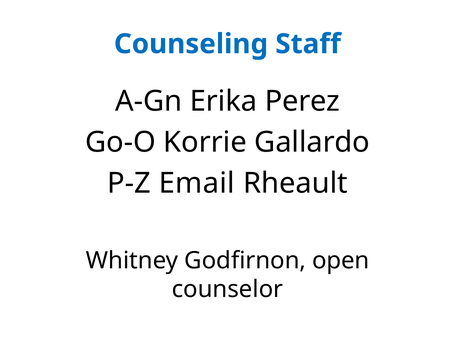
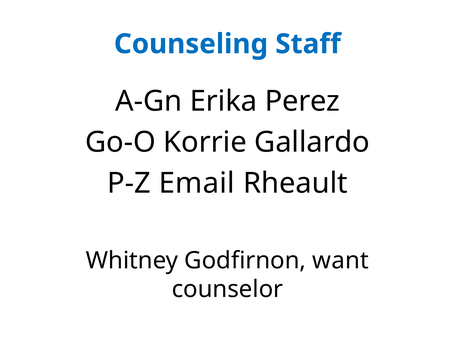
open: open -> want (341, 261)
